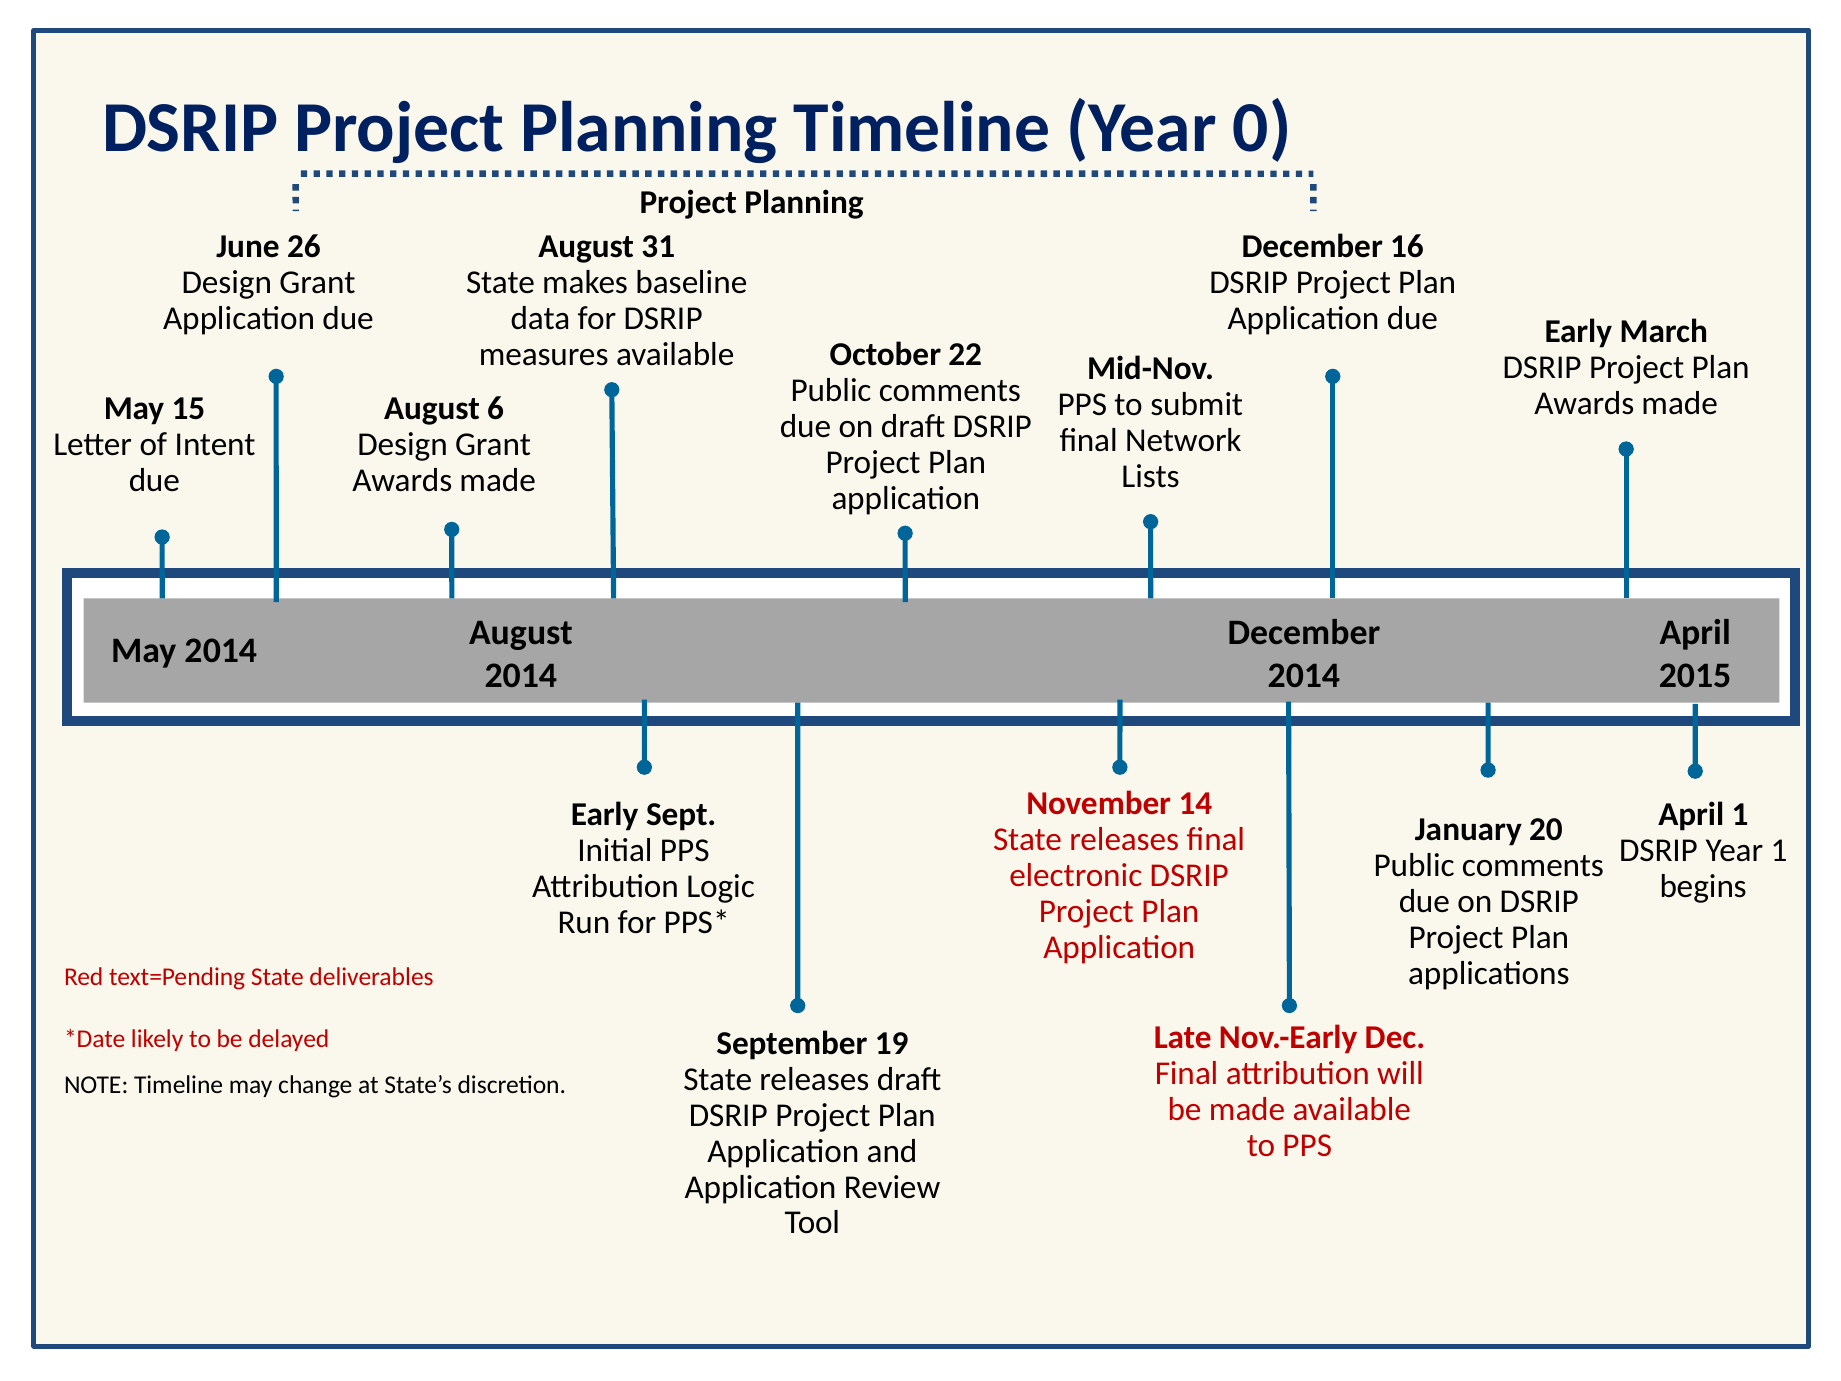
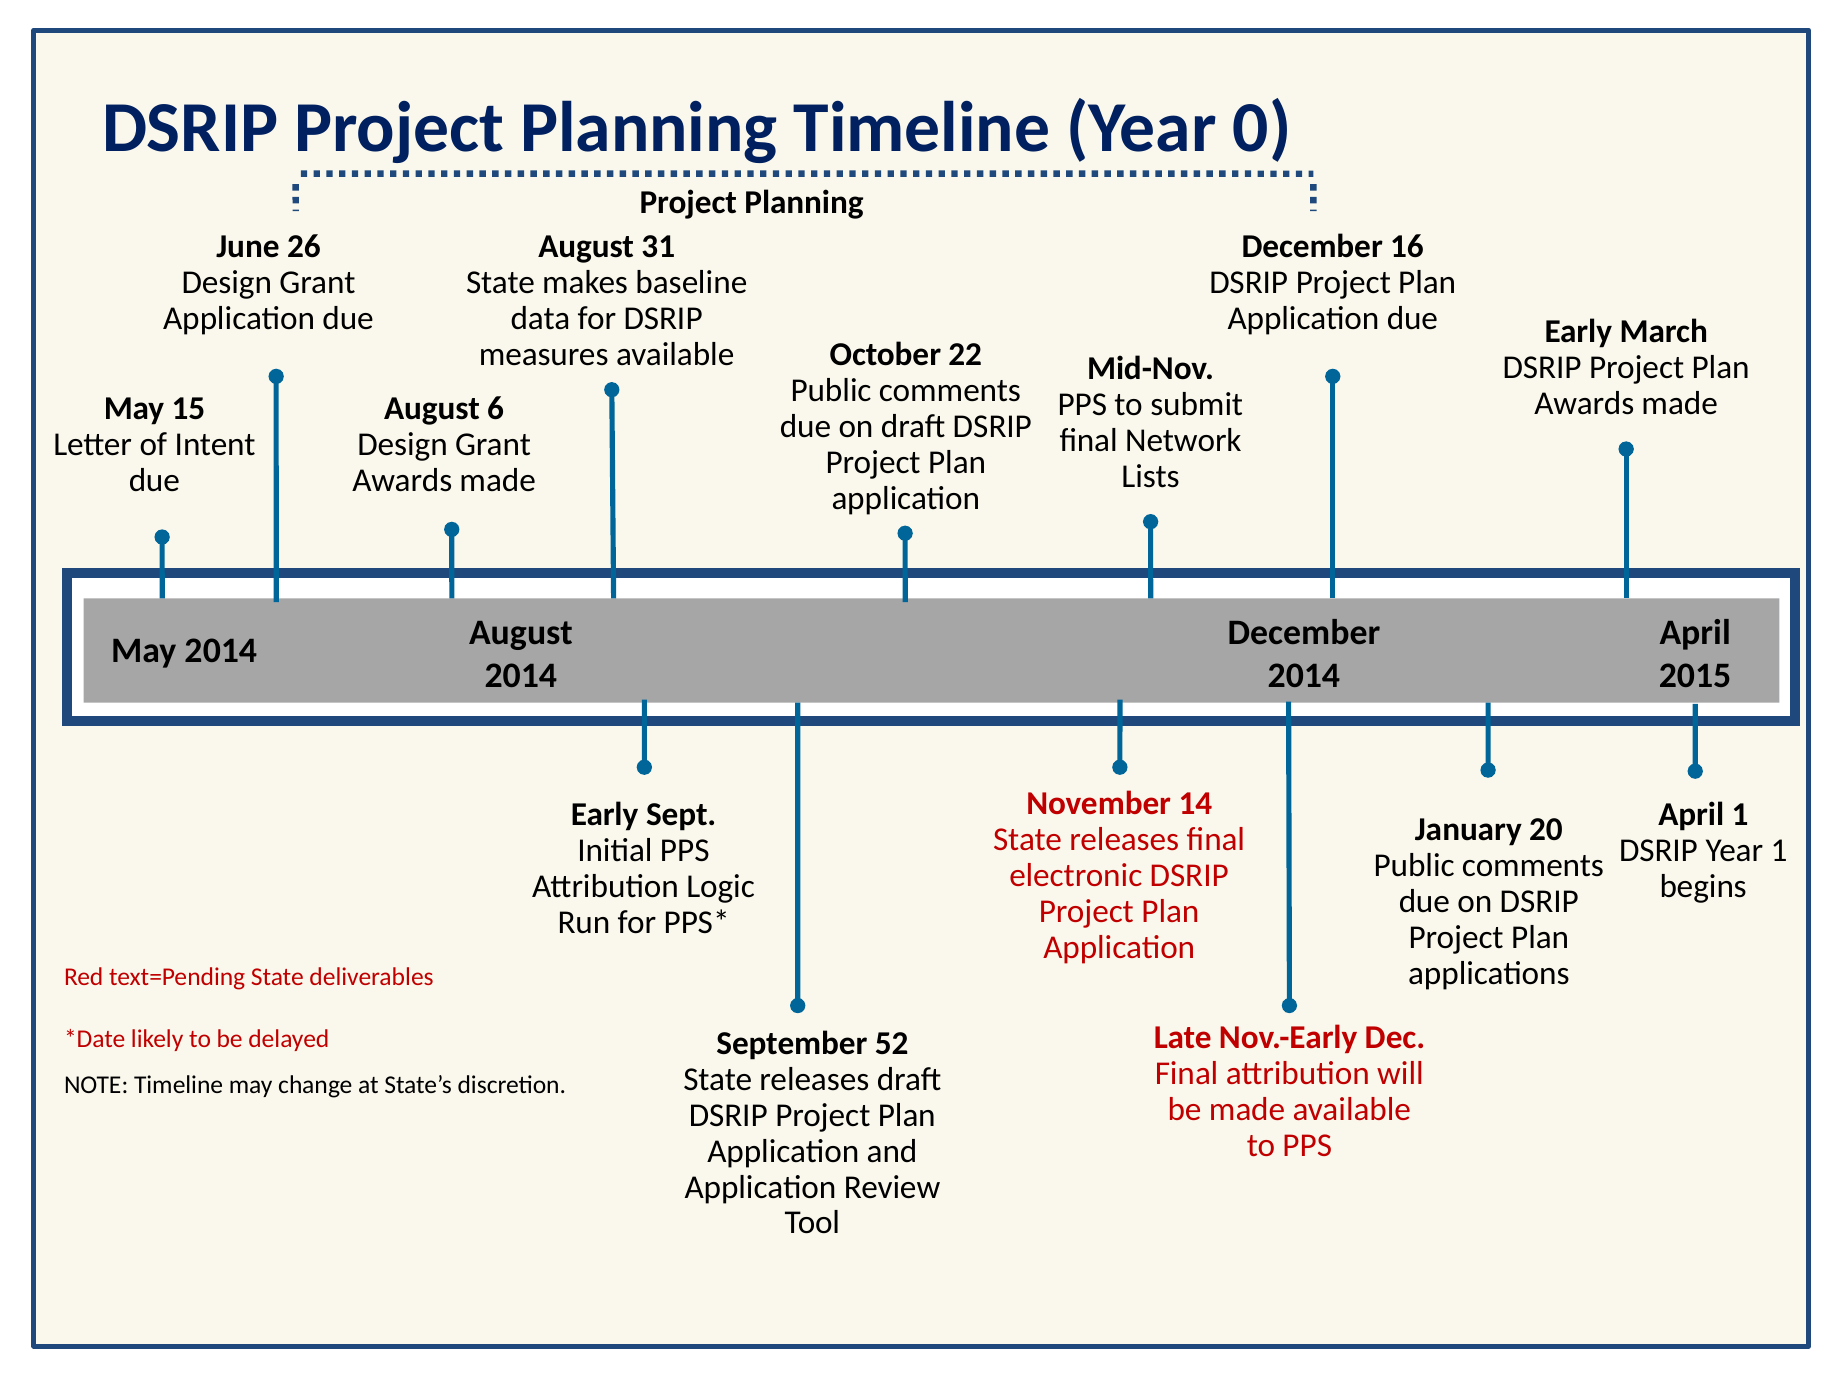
19: 19 -> 52 (892, 1043)
